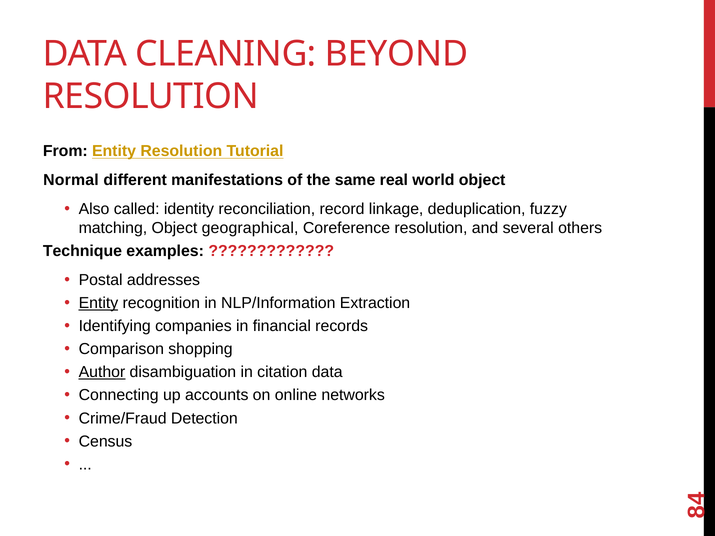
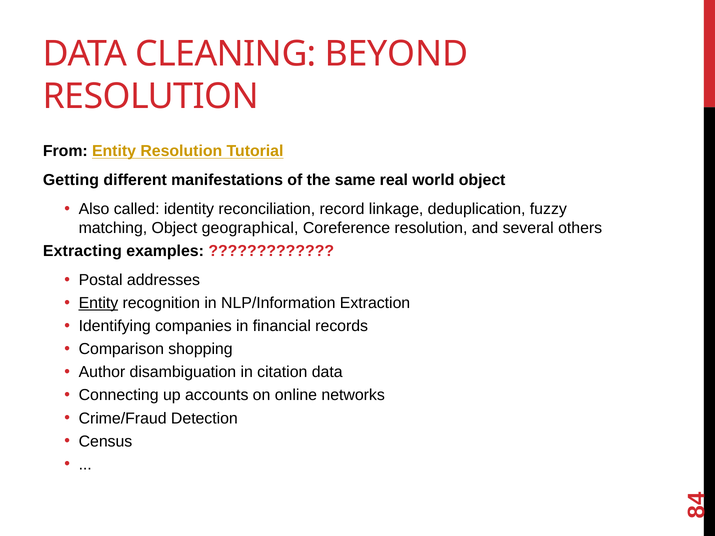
Normal: Normal -> Getting (71, 180)
Technique: Technique -> Extracting (82, 251)
Author underline: present -> none (102, 372)
